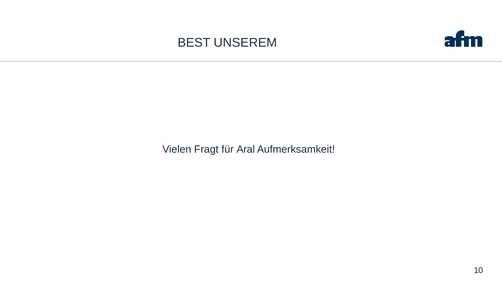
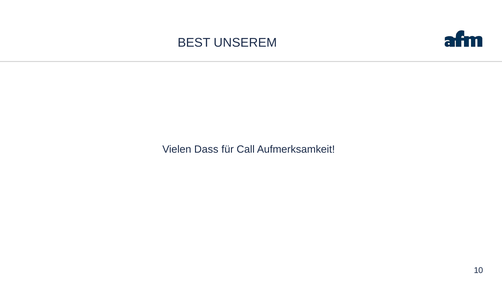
Fragt: Fragt -> Dass (206, 149)
Aral: Aral -> Call (246, 149)
